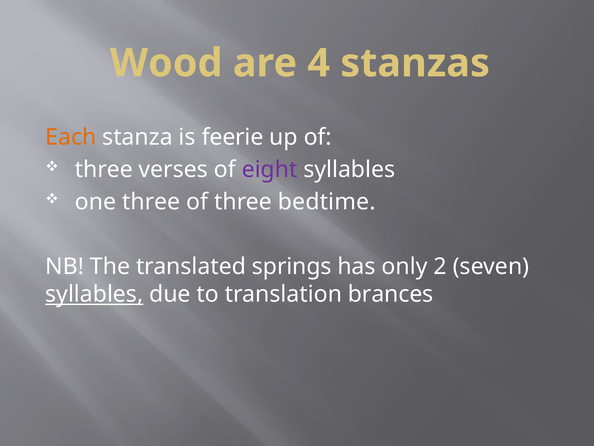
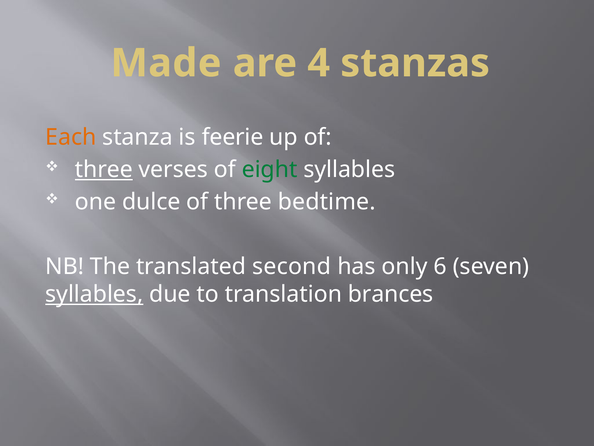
Wood: Wood -> Made (166, 63)
three underline: none -> present (104, 169)
eight colour: purple -> green (270, 169)
one three: three -> dulce (151, 202)
springs: springs -> second (292, 266)
2: 2 -> 6 (440, 266)
